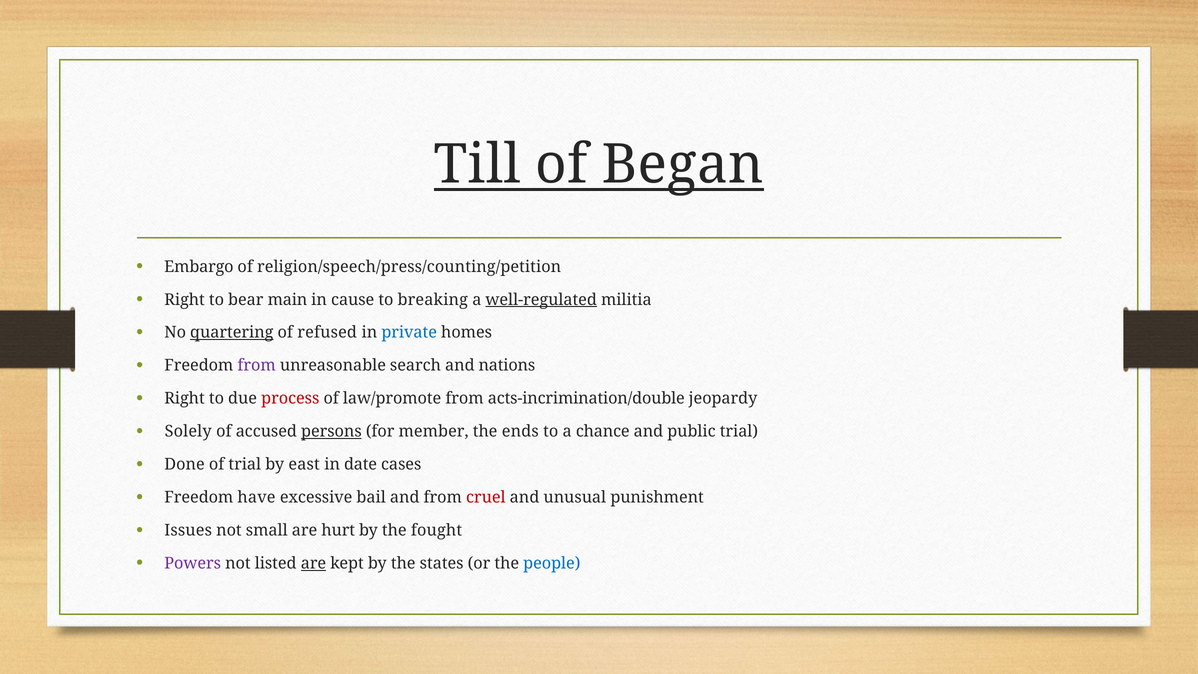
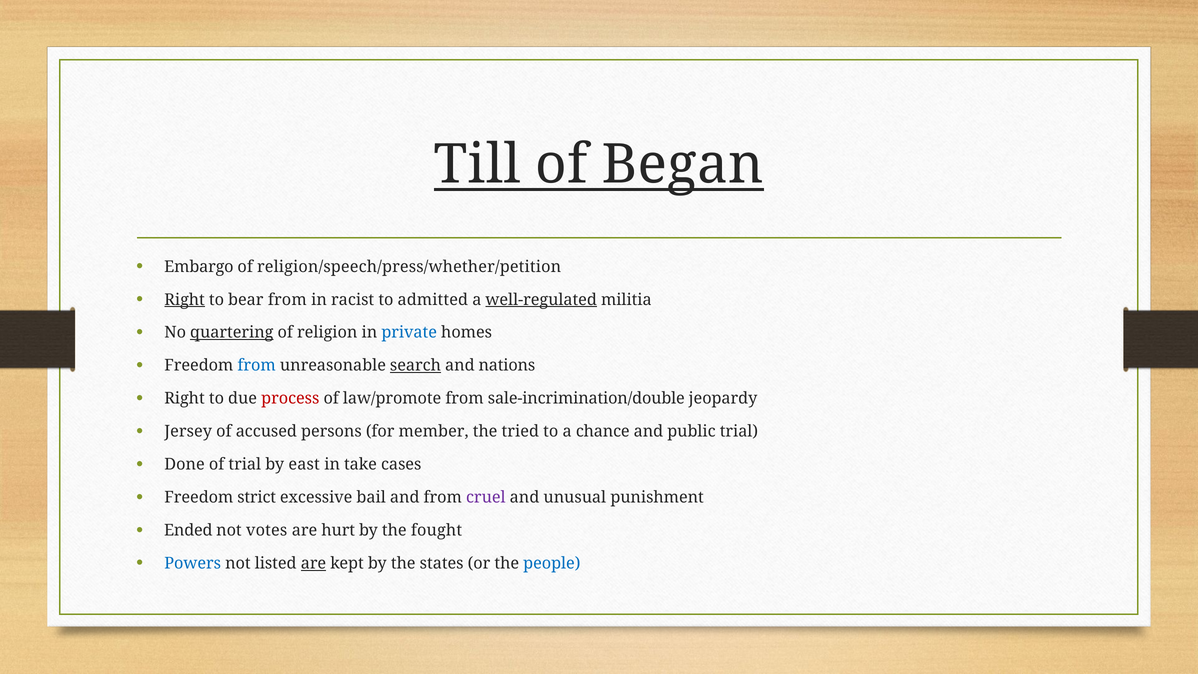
religion/speech/press/counting/petition: religion/speech/press/counting/petition -> religion/speech/press/whether/petition (409, 267)
Right underline: none -> present (185, 300)
bear main: main -> from (287, 300)
cause: cause -> racist (353, 300)
breaking: breaking -> admitted (433, 300)
refused: refused -> religion (327, 333)
from colour: purple -> blue (257, 366)
search underline: none -> present (415, 366)
acts-incrimination/double: acts-incrimination/double -> sale-incrimination/double (586, 399)
Solely: Solely -> Jersey (188, 431)
persons underline: present -> none (331, 431)
ends: ends -> tried (520, 431)
date: date -> take (360, 464)
have: have -> strict (257, 497)
cruel colour: red -> purple (486, 497)
Issues: Issues -> Ended (188, 530)
small: small -> votes (267, 530)
Powers colour: purple -> blue (193, 563)
